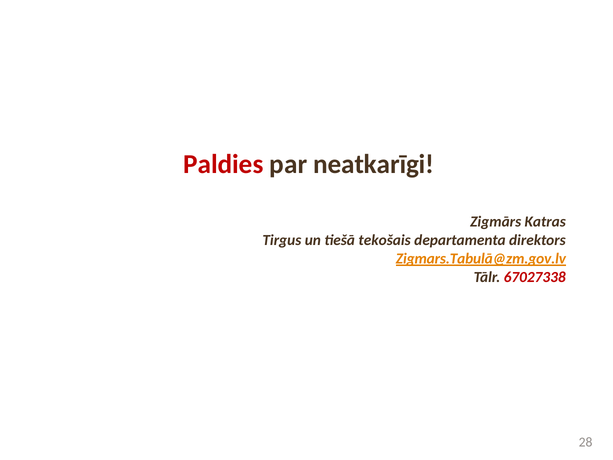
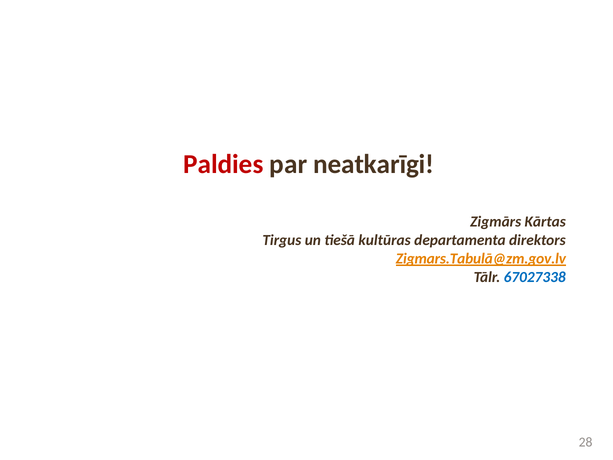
Katras: Katras -> Kārtas (545, 222)
tekošais: tekošais -> kultūras (385, 240)
67027338 colour: red -> blue (535, 277)
